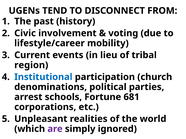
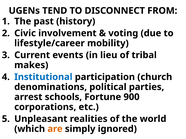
region: region -> makes (31, 65)
681: 681 -> 900 (132, 97)
are colour: purple -> orange (55, 129)
